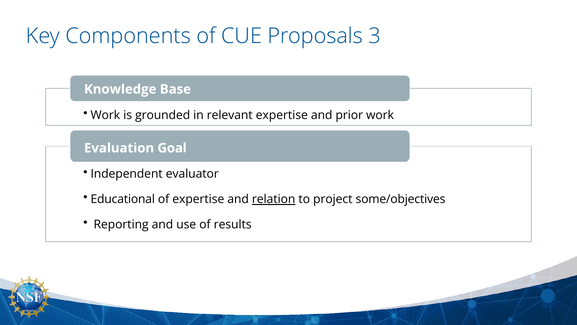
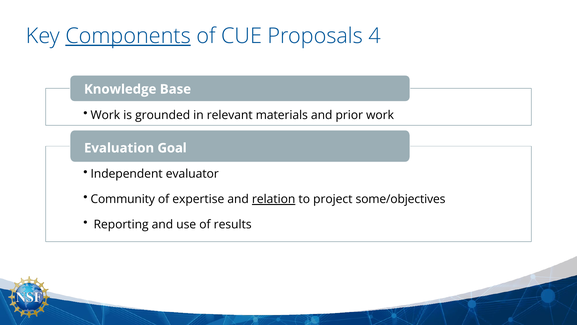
Components underline: none -> present (128, 36)
3: 3 -> 4 (375, 36)
relevant expertise: expertise -> materials (282, 115)
Educational: Educational -> Community (123, 199)
